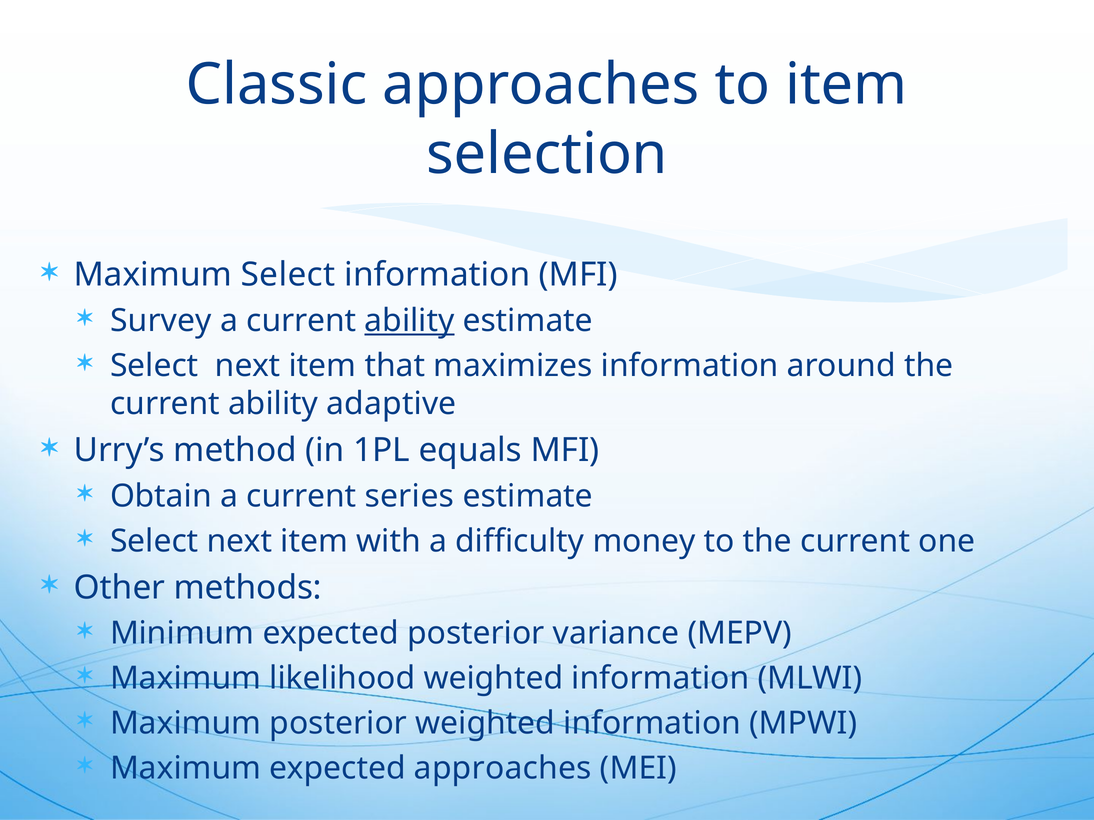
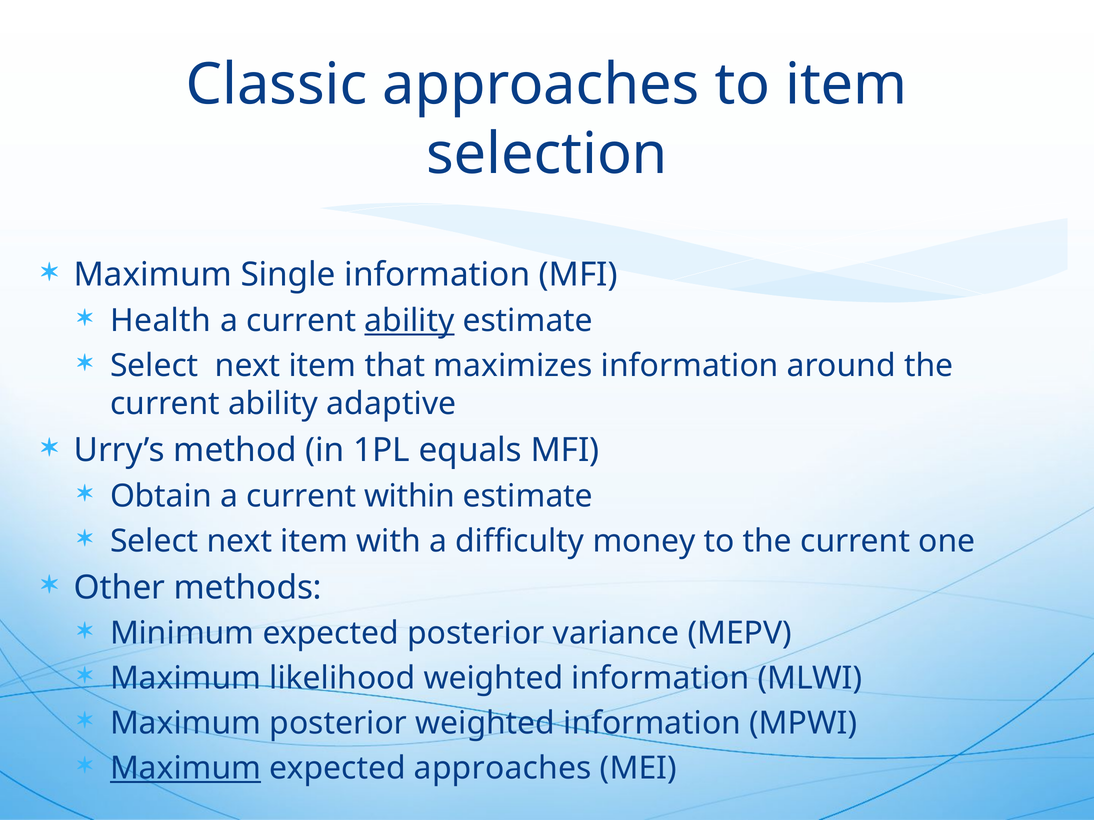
Maximum Select: Select -> Single (288, 275)
Survey: Survey -> Health (161, 321)
series: series -> within (410, 496)
Maximum underline: none -> present (186, 769)
